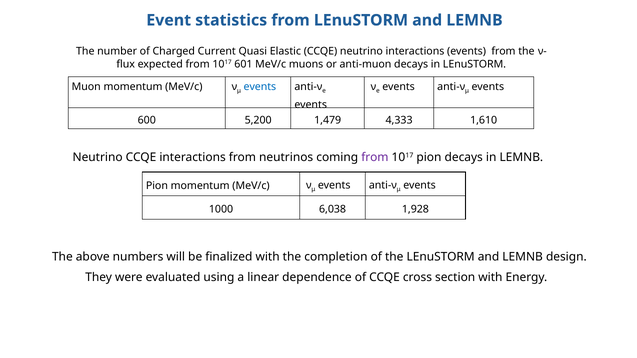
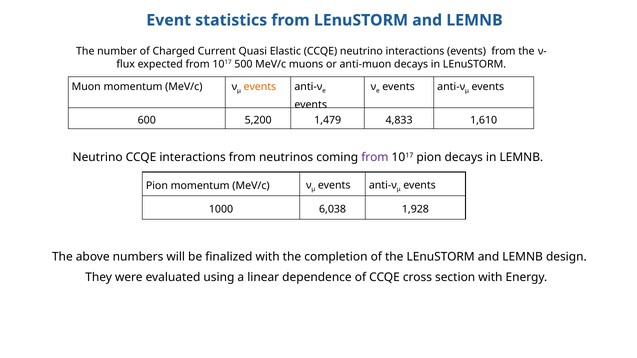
601: 601 -> 500 (243, 64)
events colour: blue -> orange (260, 87)
4,333: 4,333 -> 4,833 (399, 120)
